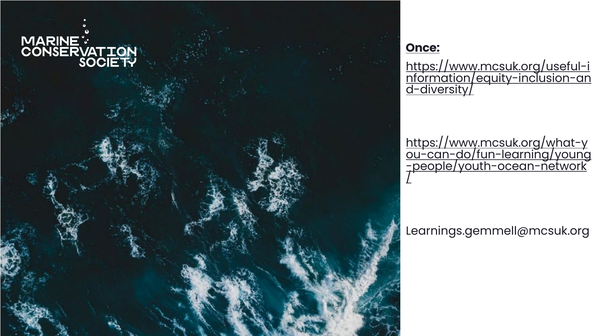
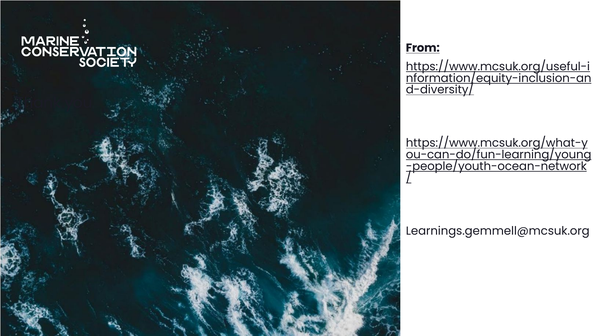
Once: Once -> From (423, 48)
